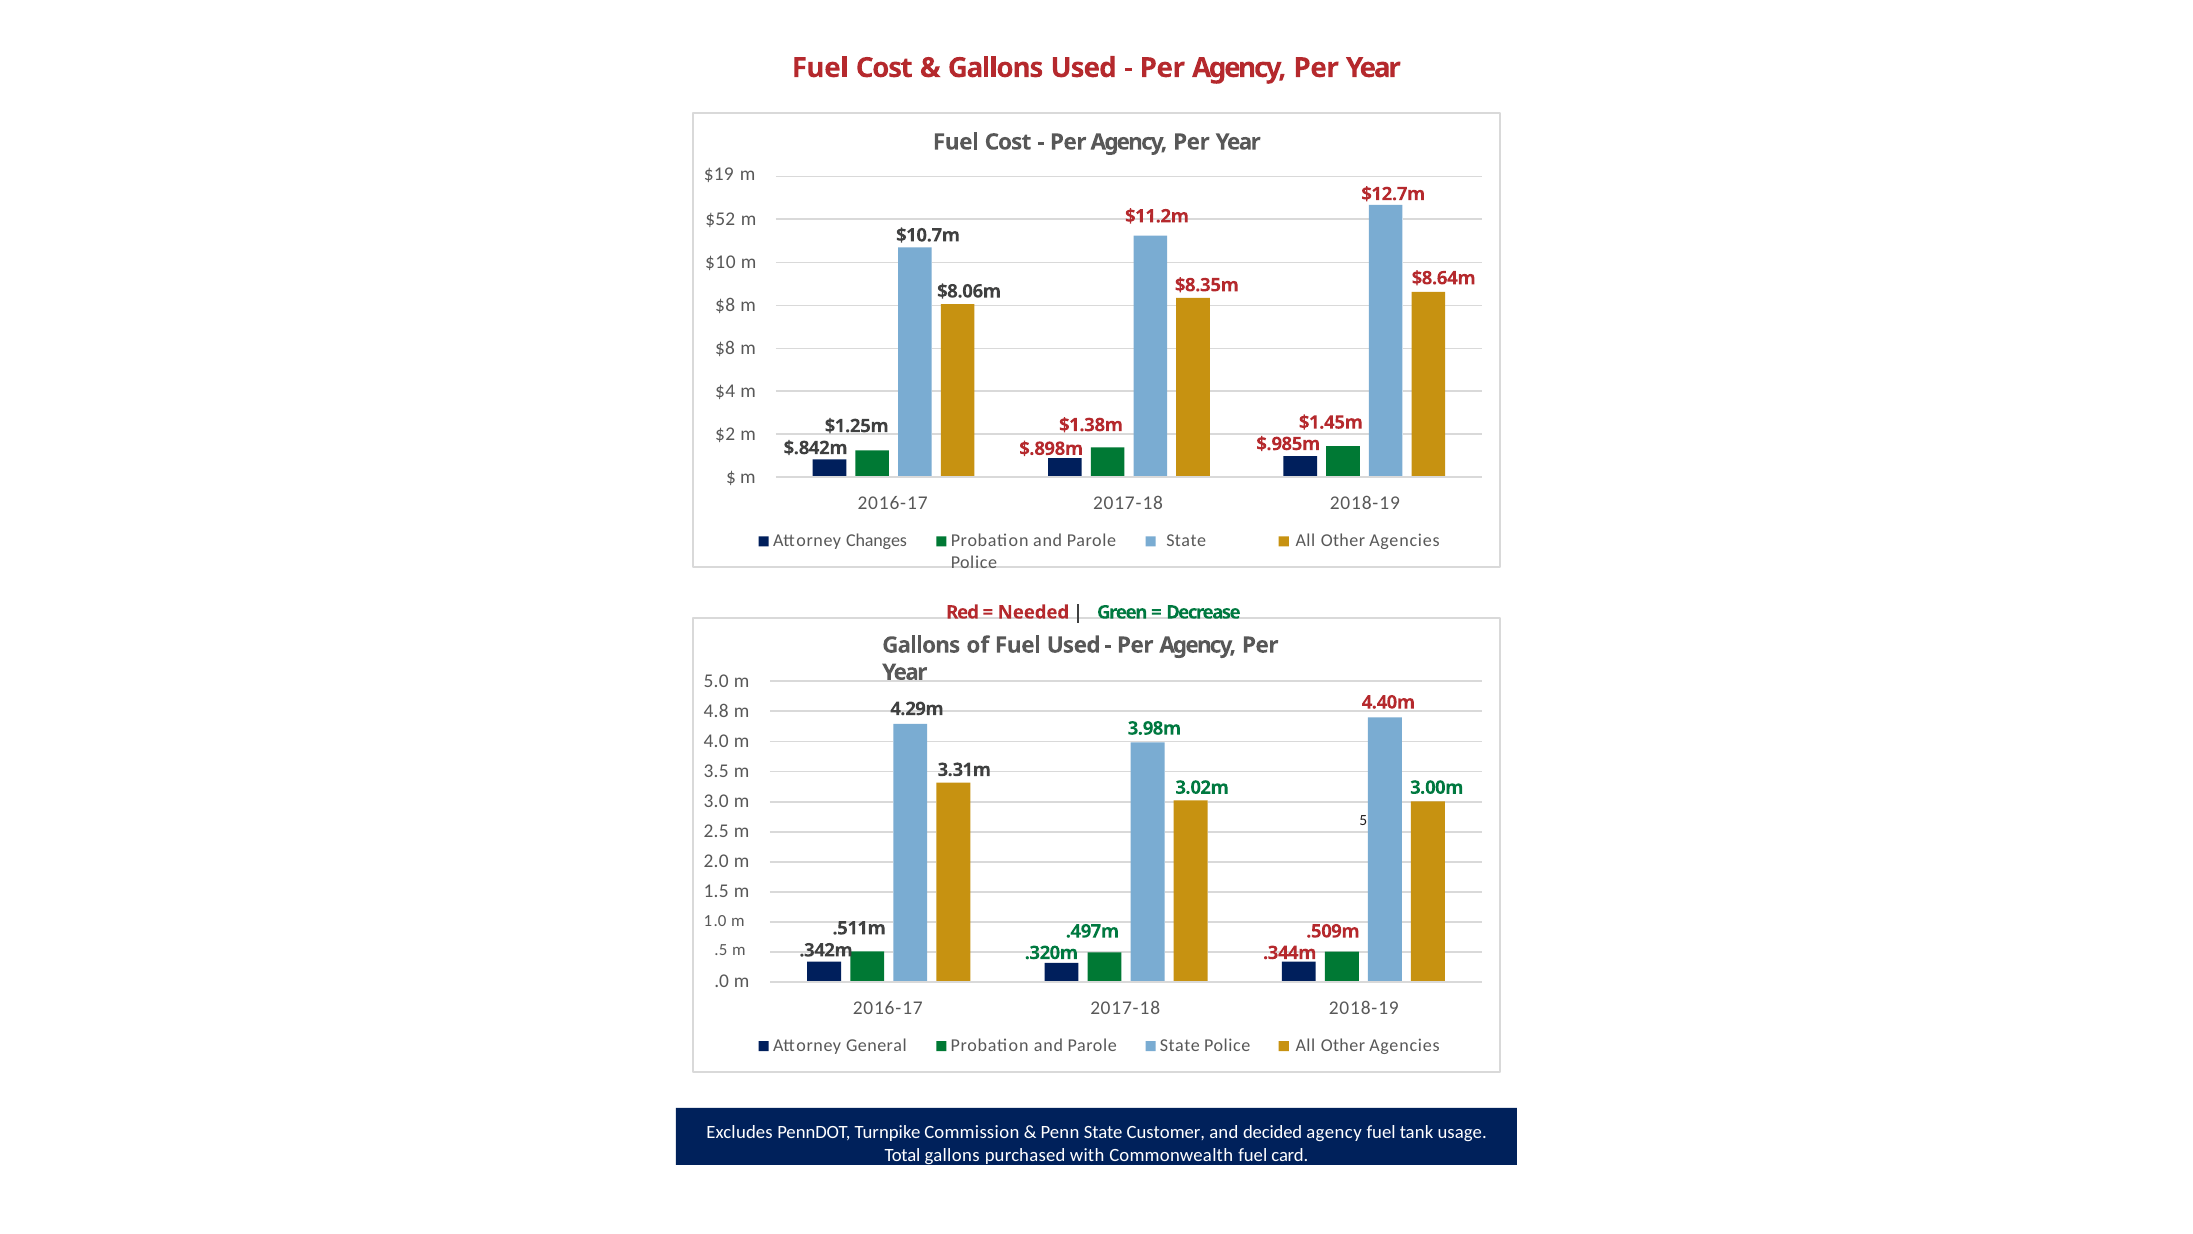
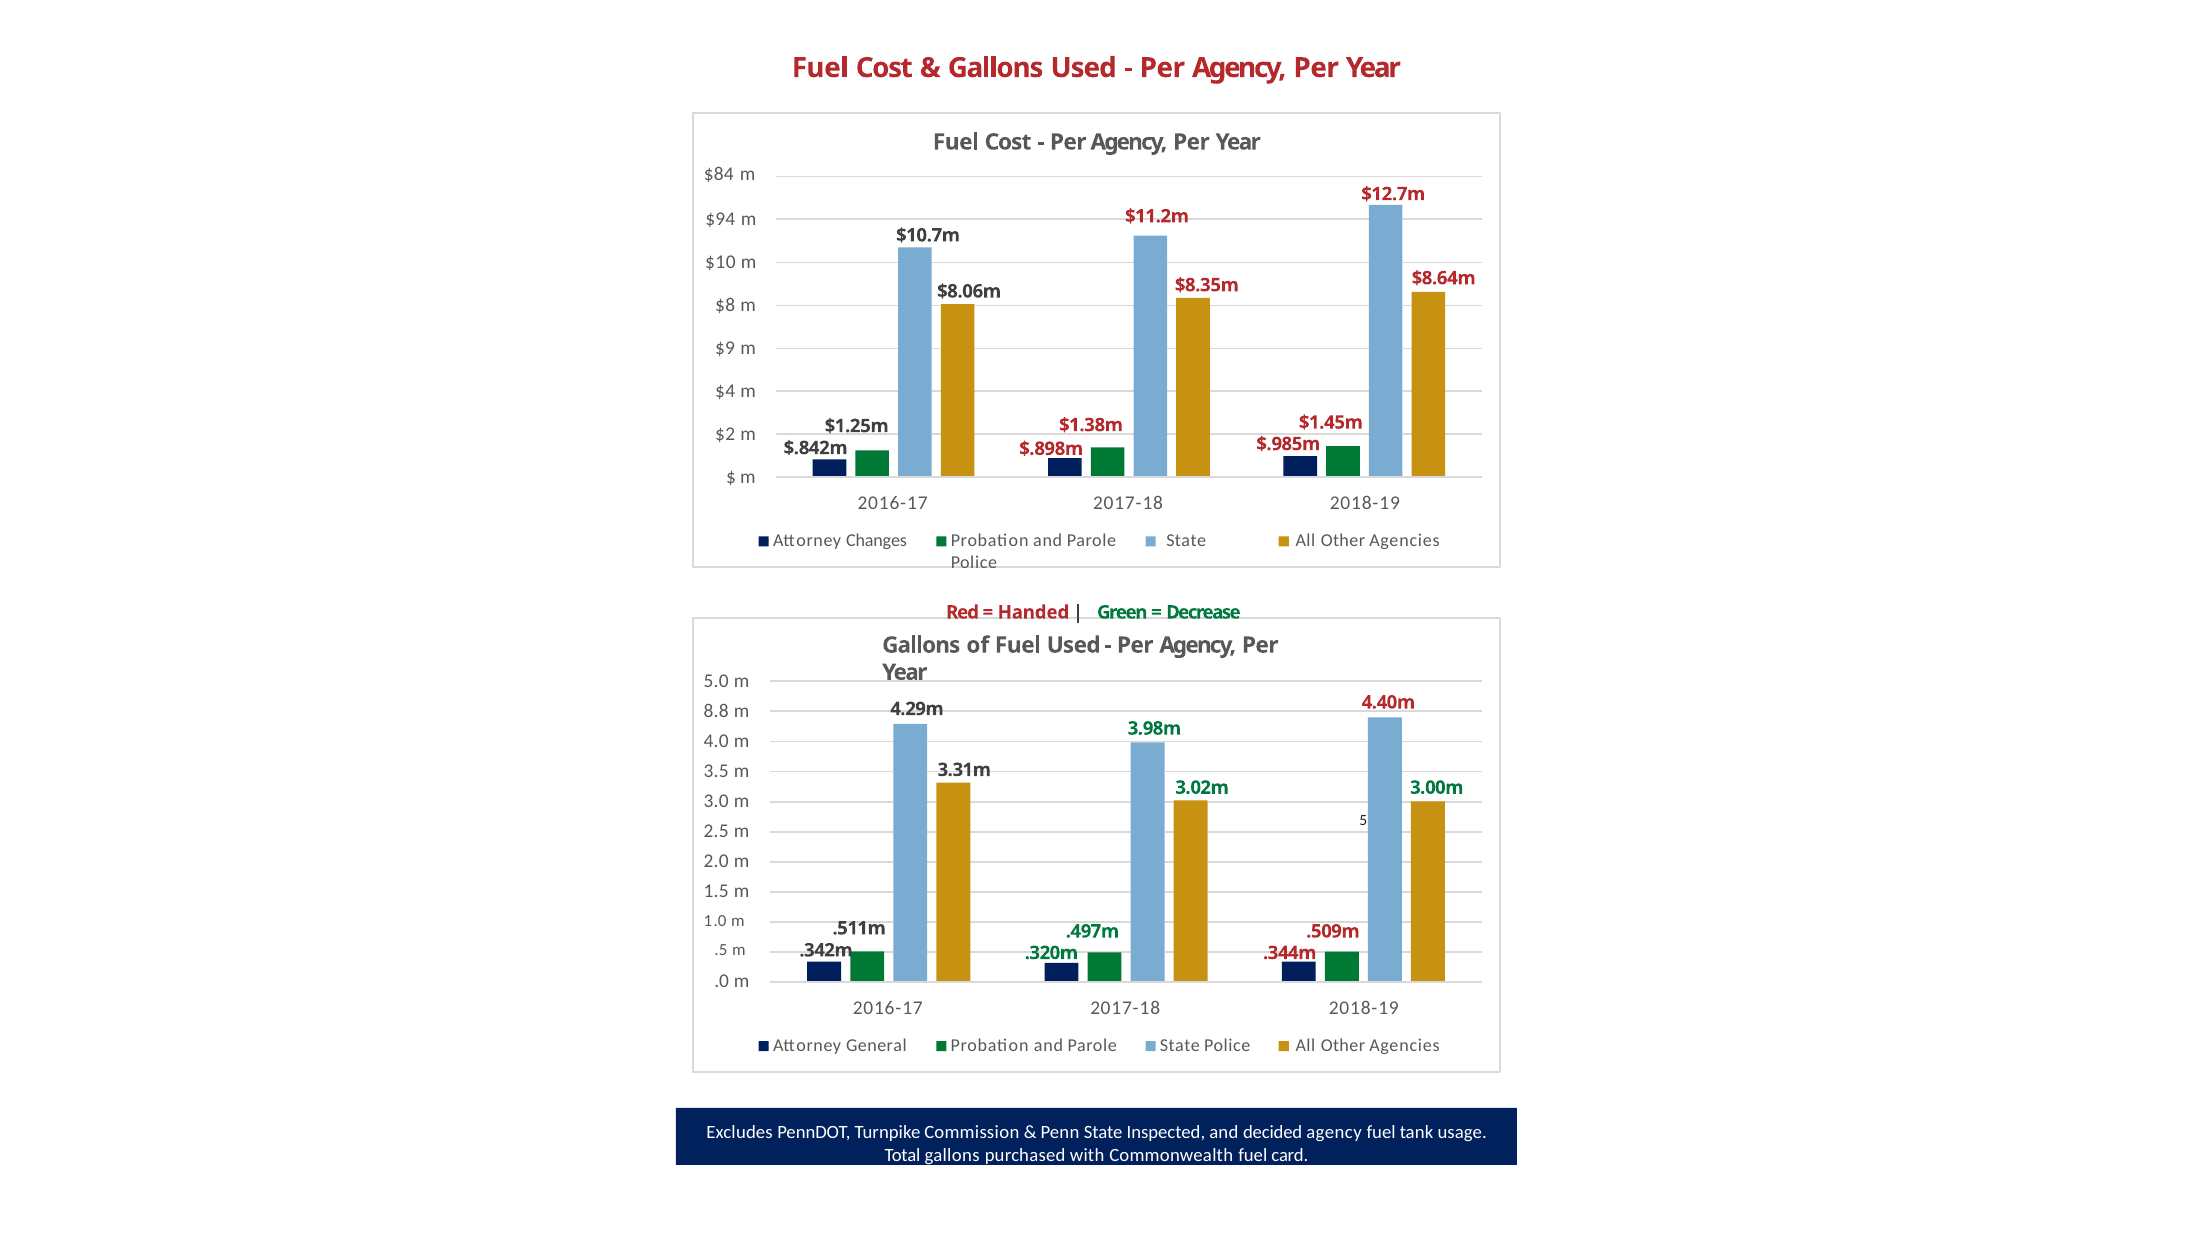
$19: $19 -> $84 (719, 174)
$52: $52 -> $94 (720, 219)
$8: $8 -> $9 (725, 348)
Needed: Needed -> Handed (1033, 612)
4.8: 4.8 -> 8.8 (716, 711)
Customer: Customer -> Inspected (1166, 1132)
